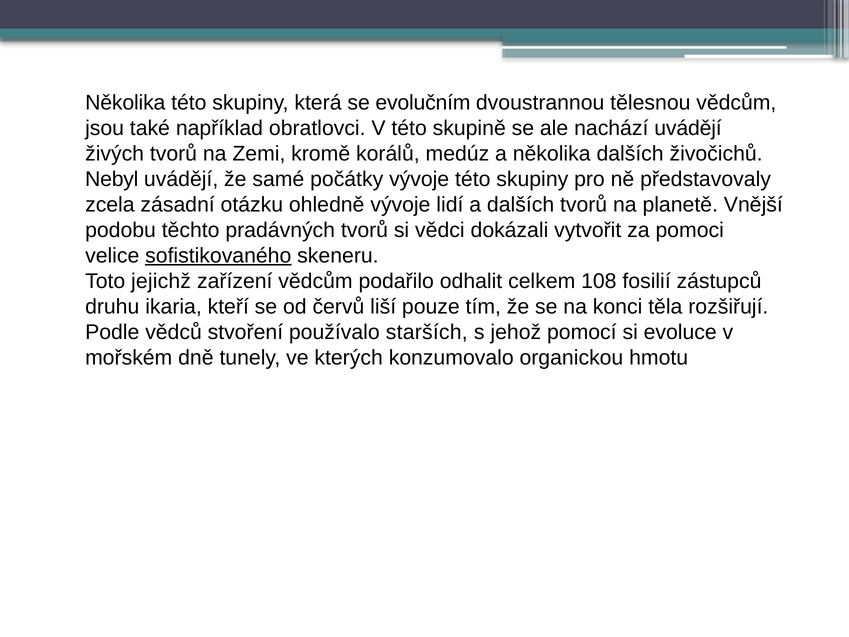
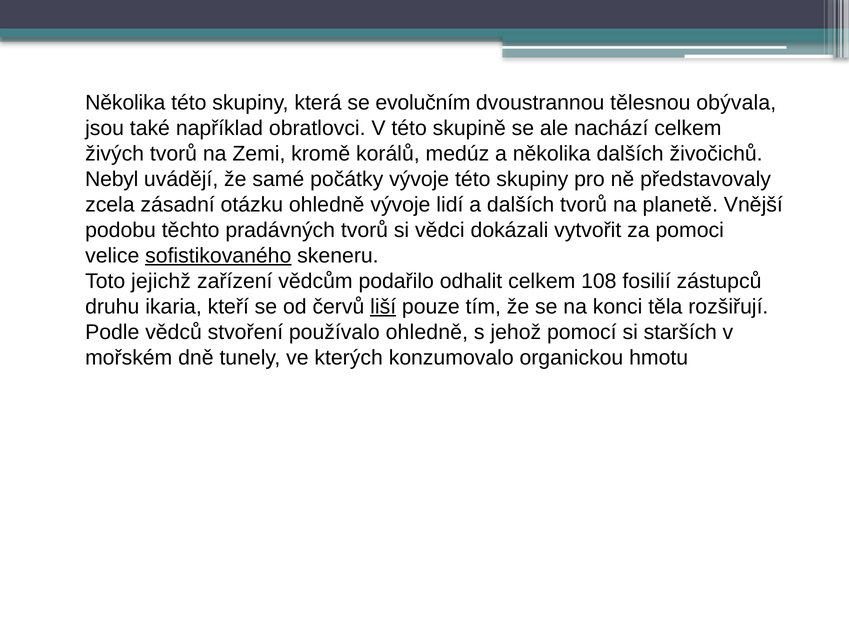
tělesnou vědcům: vědcům -> obývala (736, 103)
nachází uvádějí: uvádějí -> celkem (688, 128)
liší underline: none -> present (383, 306)
používalo starších: starších -> ohledně (427, 332)
evoluce: evoluce -> starších (680, 332)
